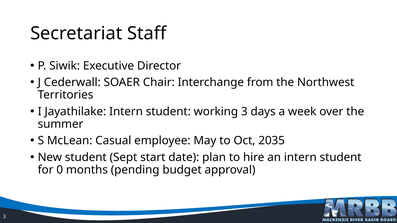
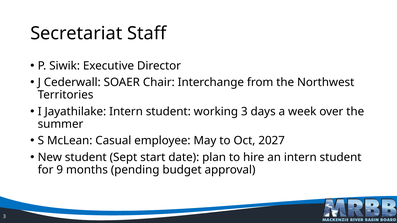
2035: 2035 -> 2027 (272, 141)
0: 0 -> 9 (60, 170)
